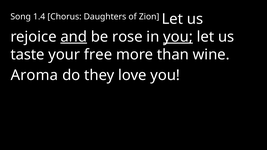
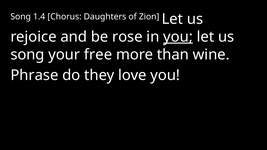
and underline: present -> none (74, 37)
taste: taste -> song (27, 55)
Aroma: Aroma -> Phrase (34, 75)
